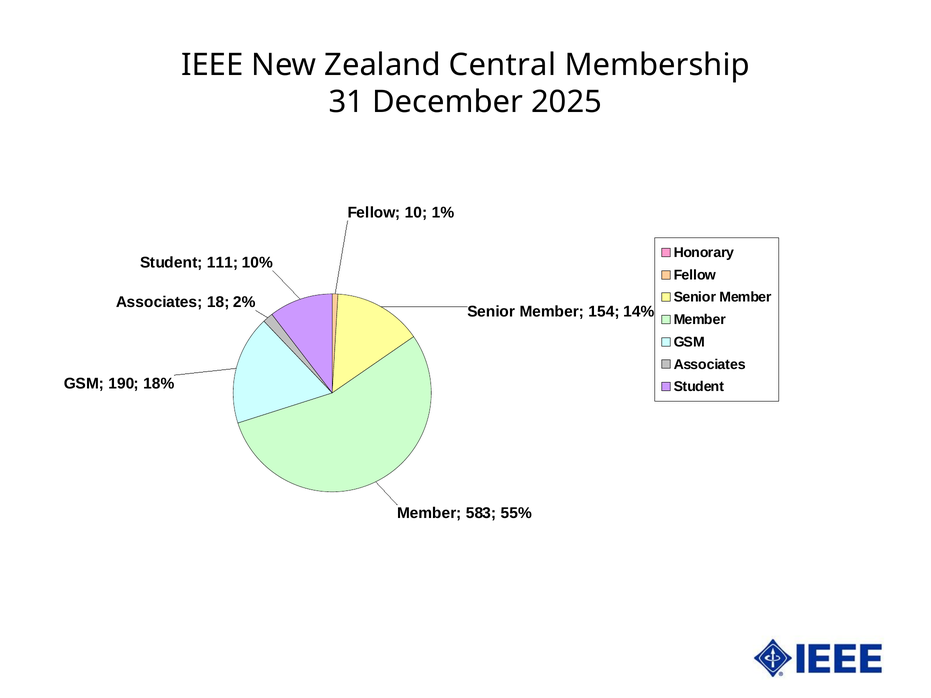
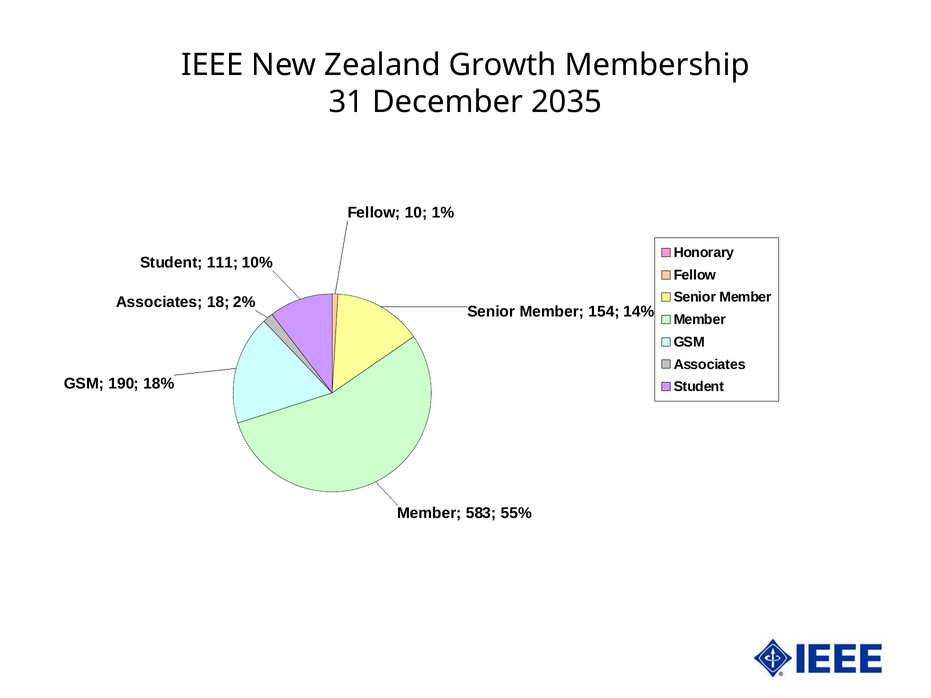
Central: Central -> Growth (503, 65)
2025: 2025 -> 2035 (567, 102)
